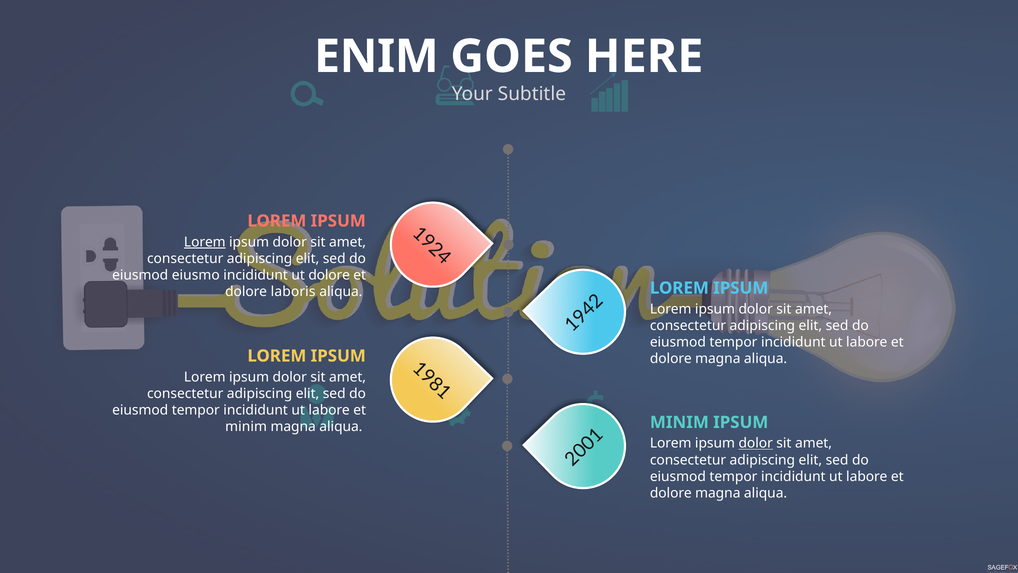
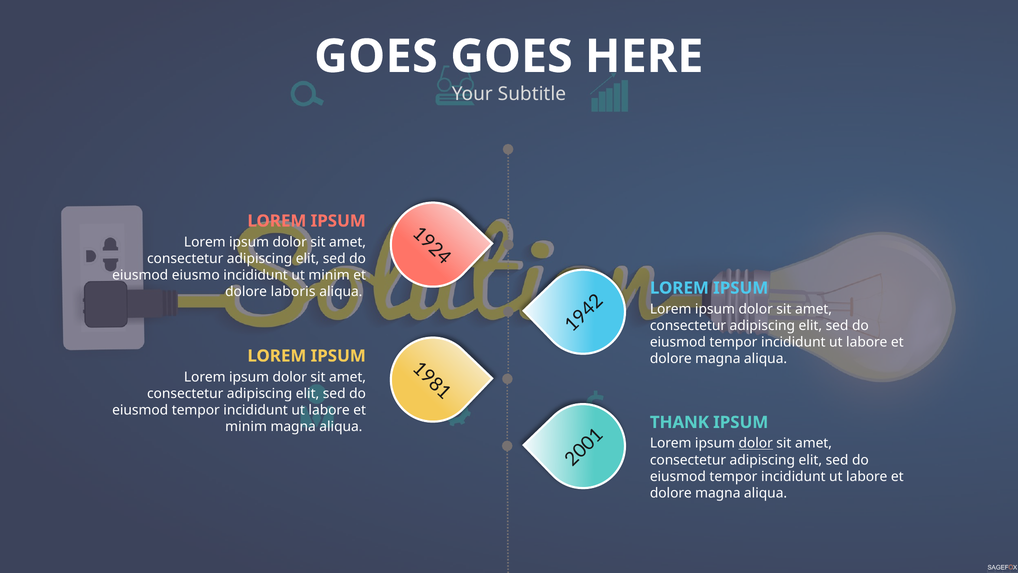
ENIM: ENIM -> GOES (376, 57)
Lorem underline: present -> none (205, 242)
ut dolore: dolore -> minim (329, 275)
MINIM: MINIM -> THANK (679, 422)
